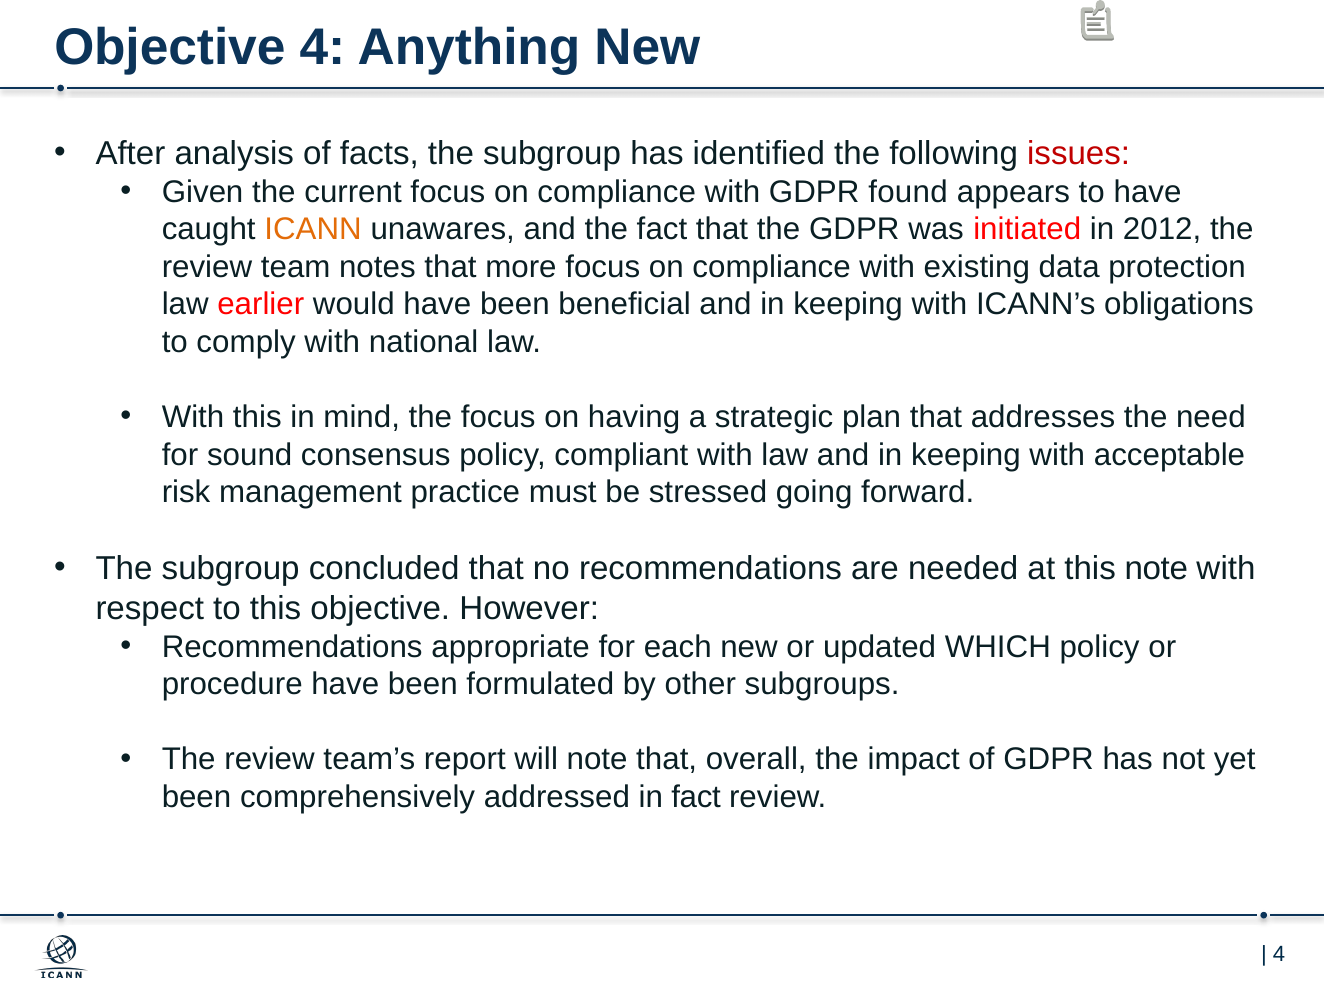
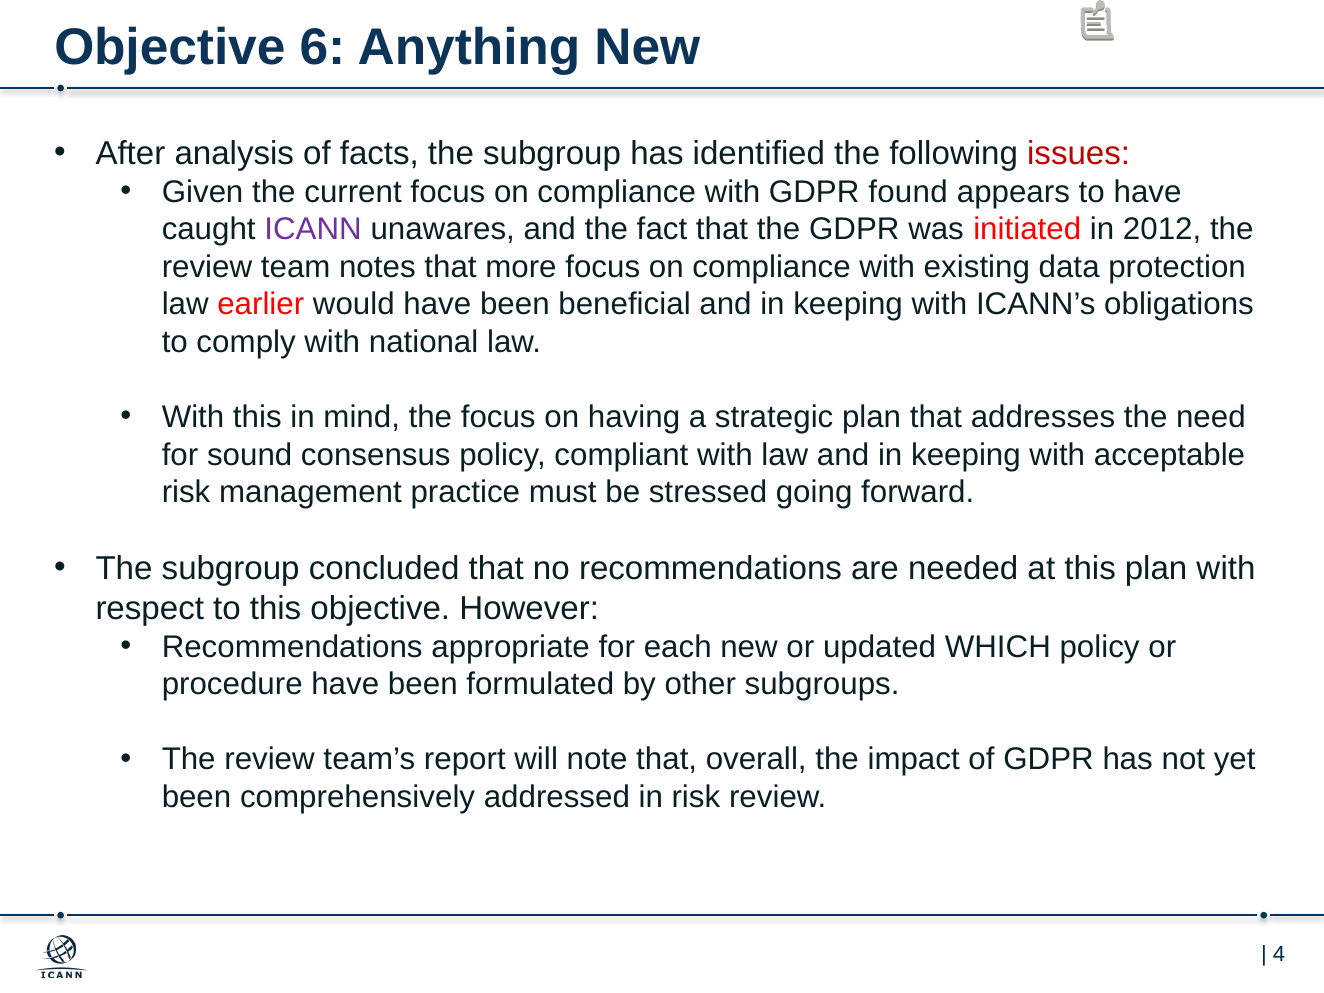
Objective 4: 4 -> 6 (323, 48)
ICANN colour: orange -> purple (313, 230)
this note: note -> plan (1156, 569)
in fact: fact -> risk (696, 797)
